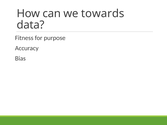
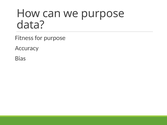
we towards: towards -> purpose (103, 14)
